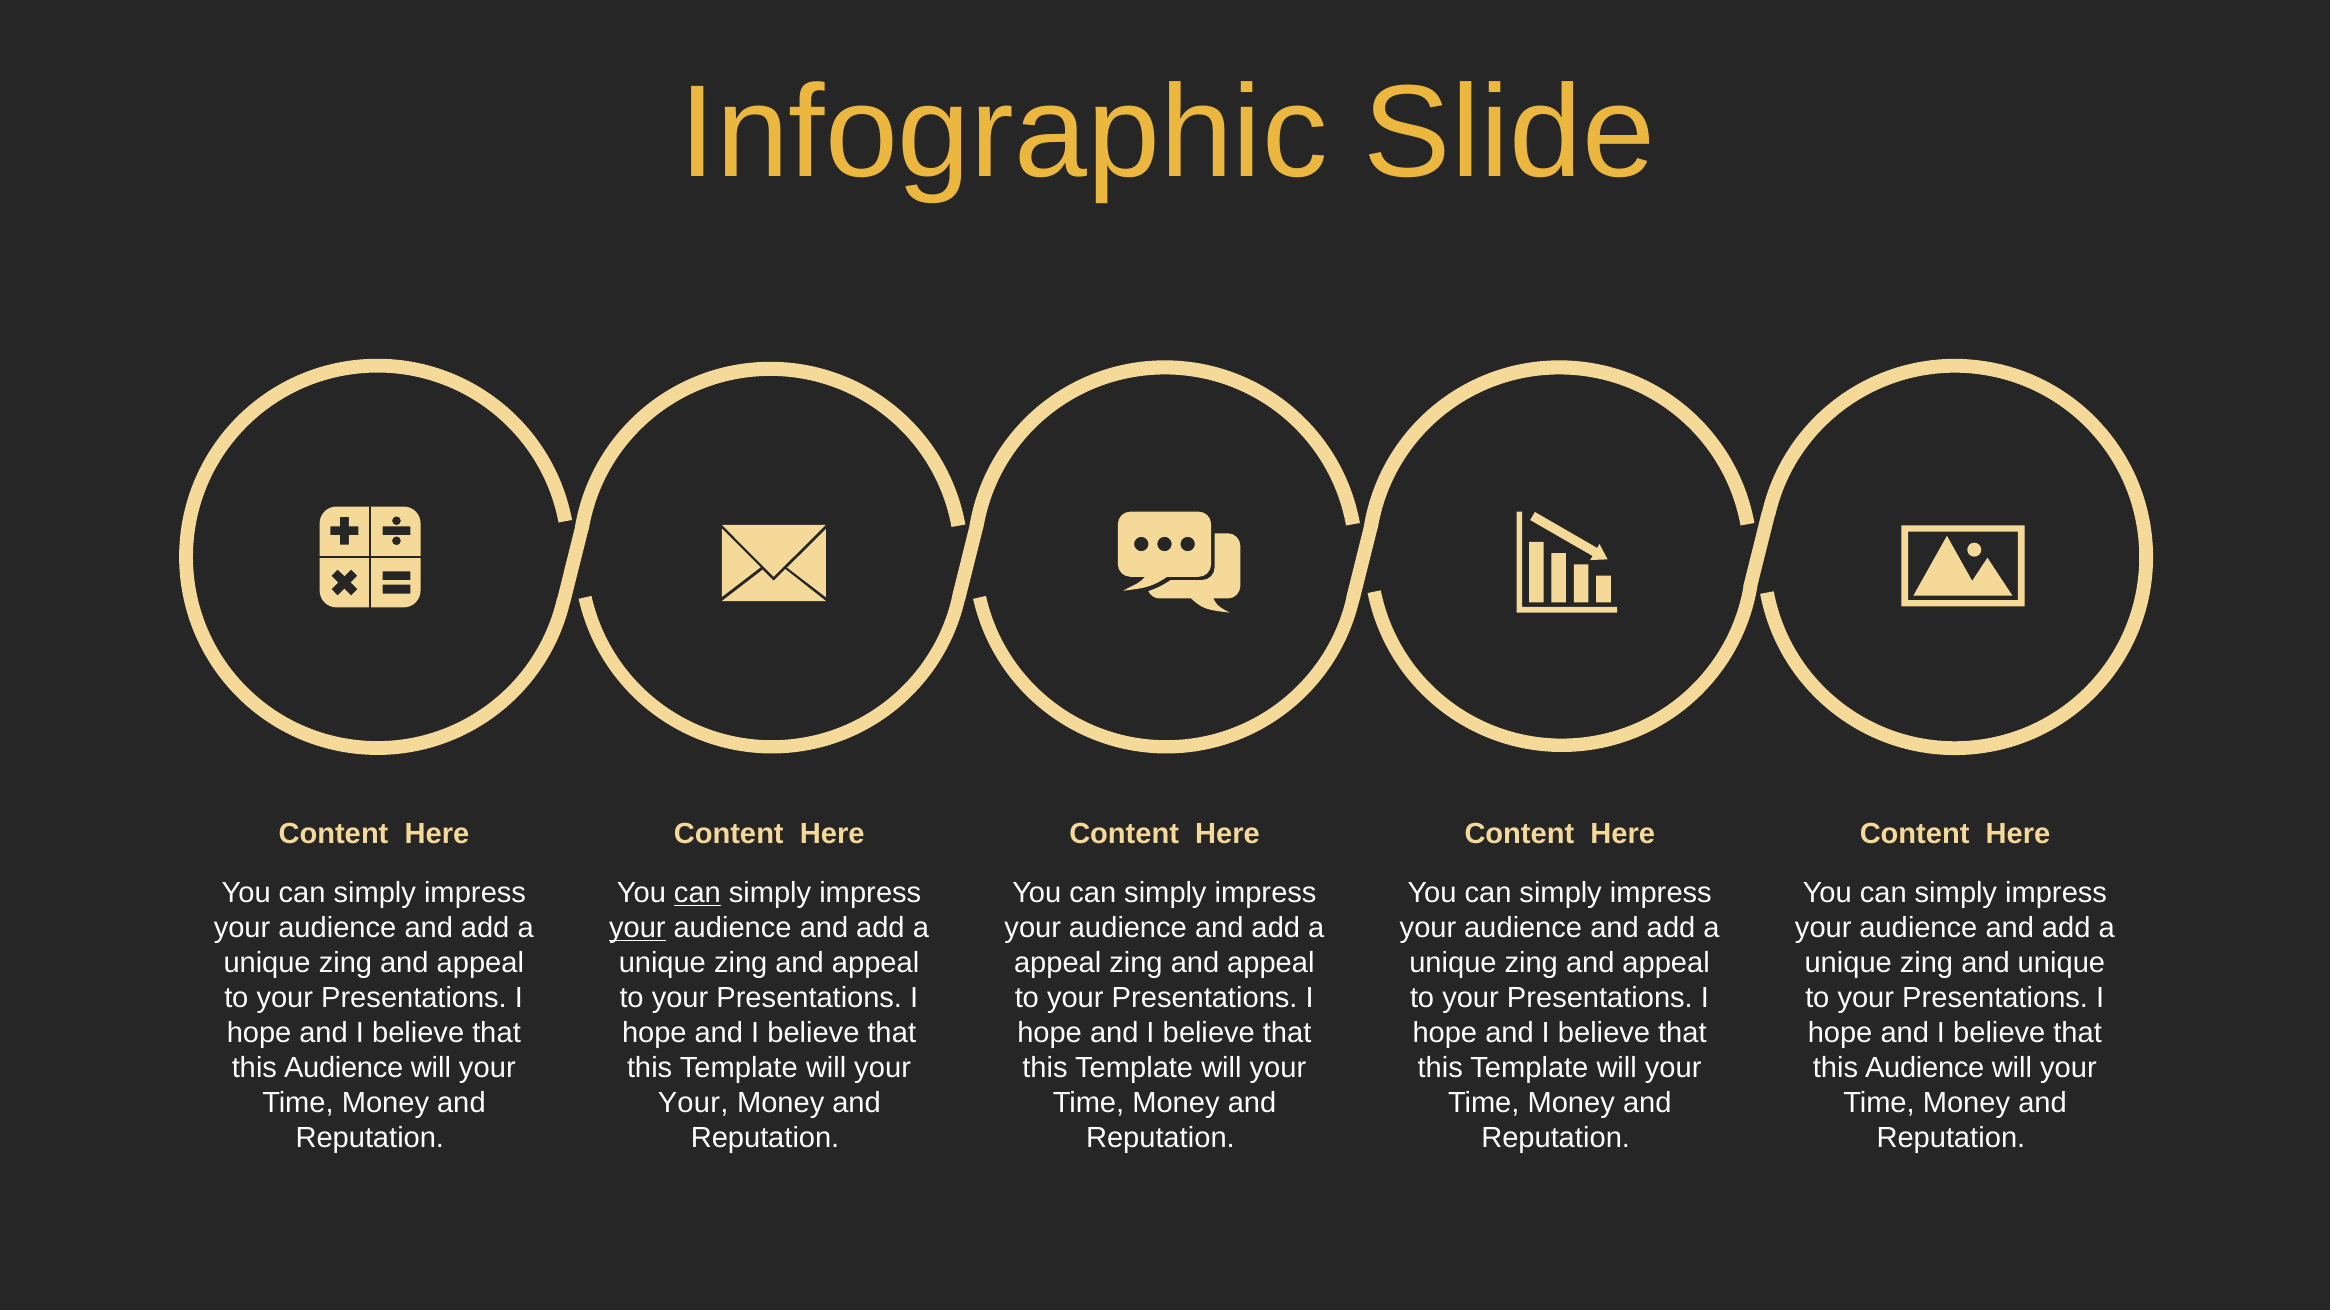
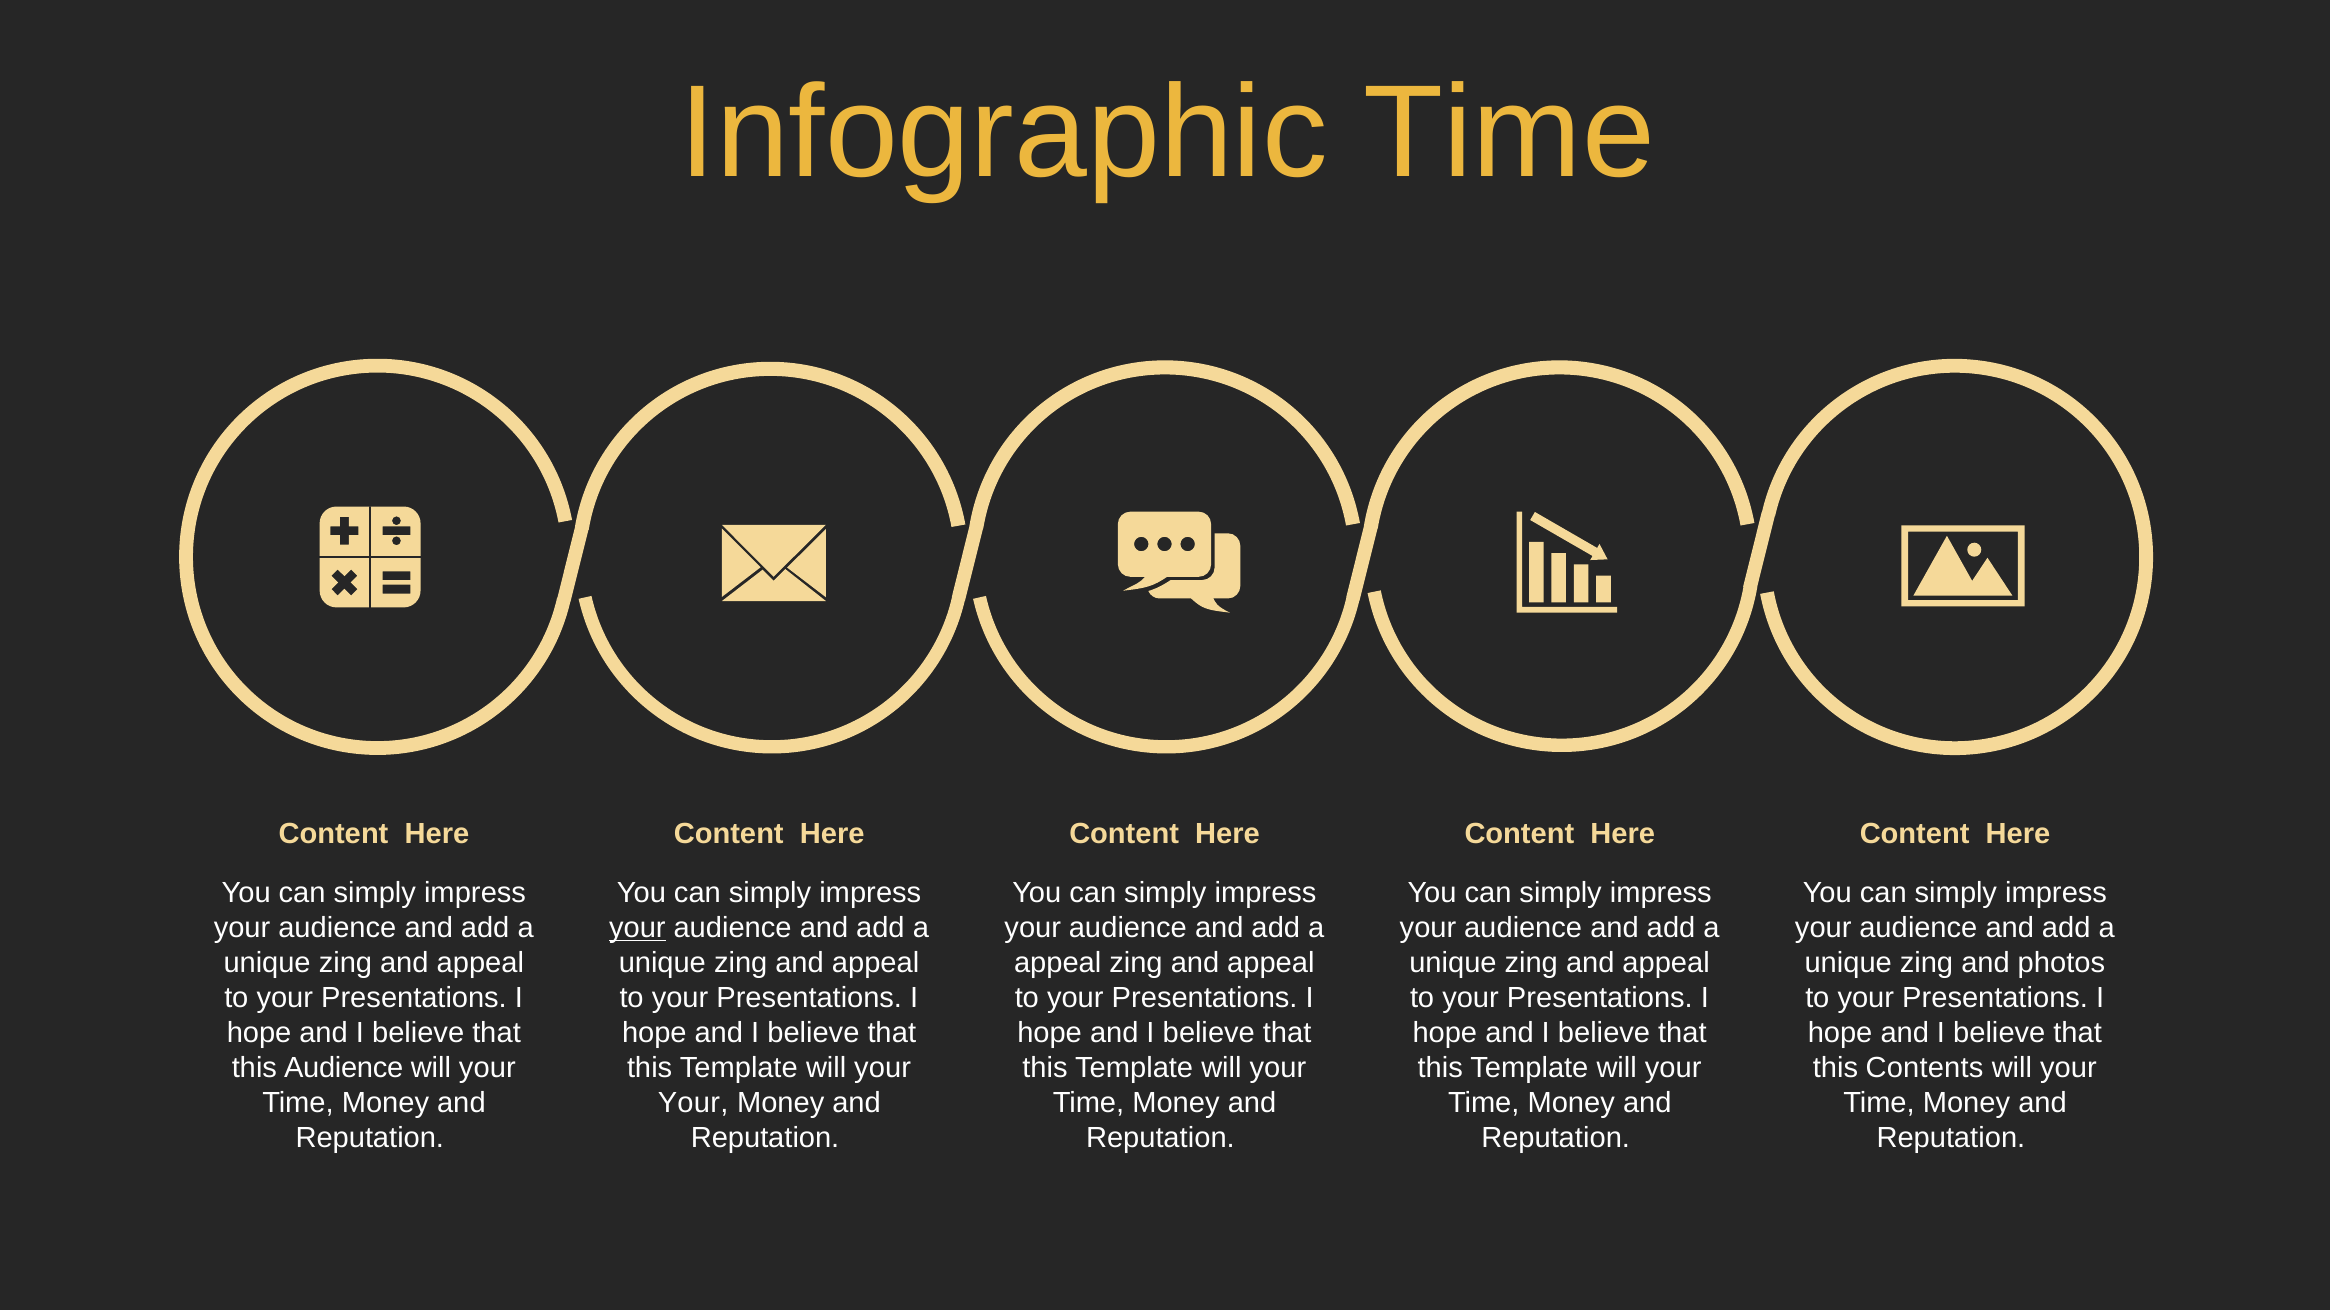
Infographic Slide: Slide -> Time (1509, 133)
can underline: present -> none (697, 893)
and unique: unique -> photos (2061, 963)
Audience: Audience -> Contents (1924, 1068)
